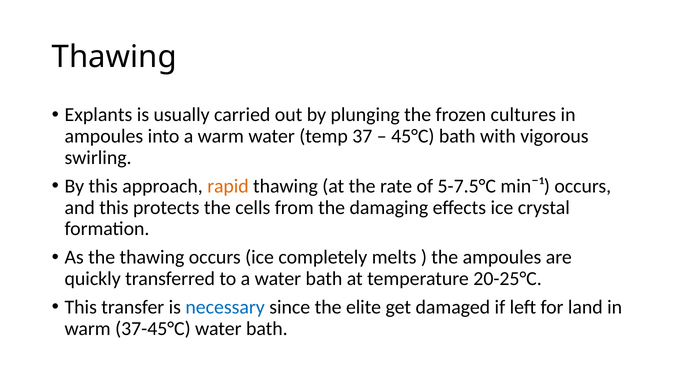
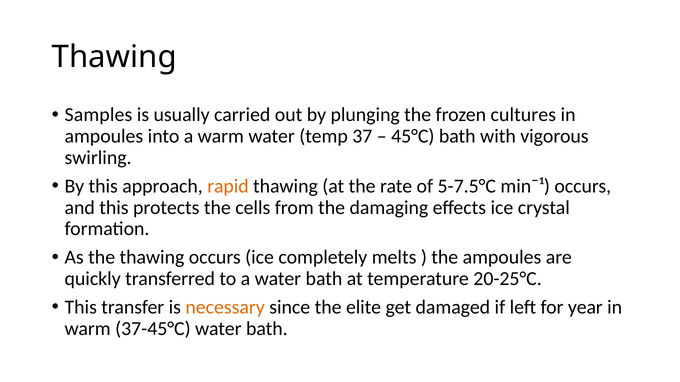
Explants: Explants -> Samples (98, 115)
necessary colour: blue -> orange (225, 308)
land: land -> year (585, 308)
